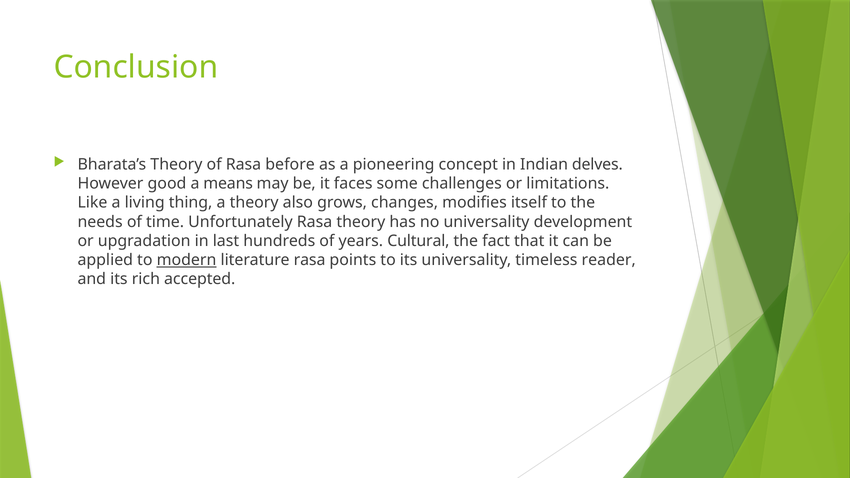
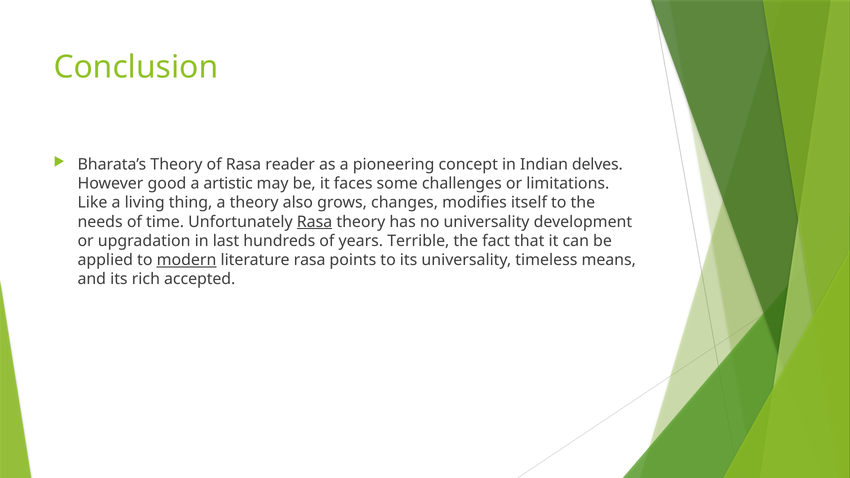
before: before -> reader (290, 165)
means: means -> artistic (228, 184)
Rasa underline: none -> present (315, 222)
Cultural: Cultural -> Terrible (418, 241)
reader: reader -> means (609, 260)
